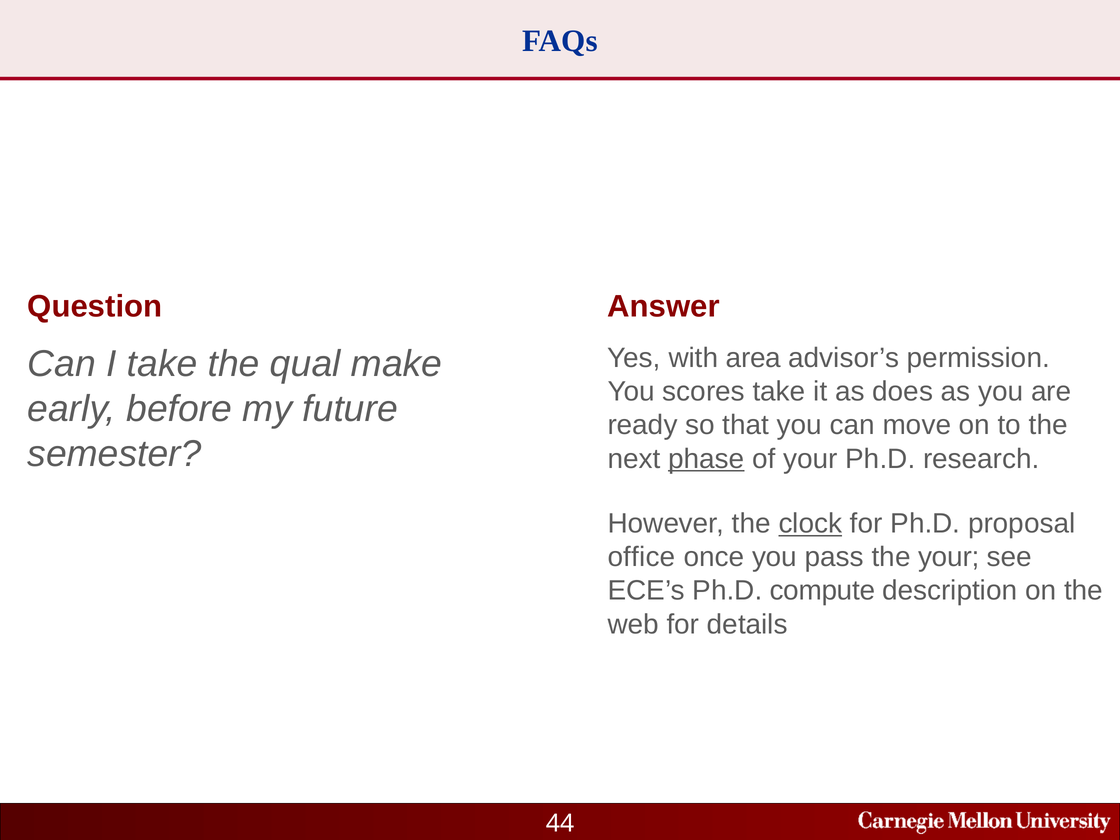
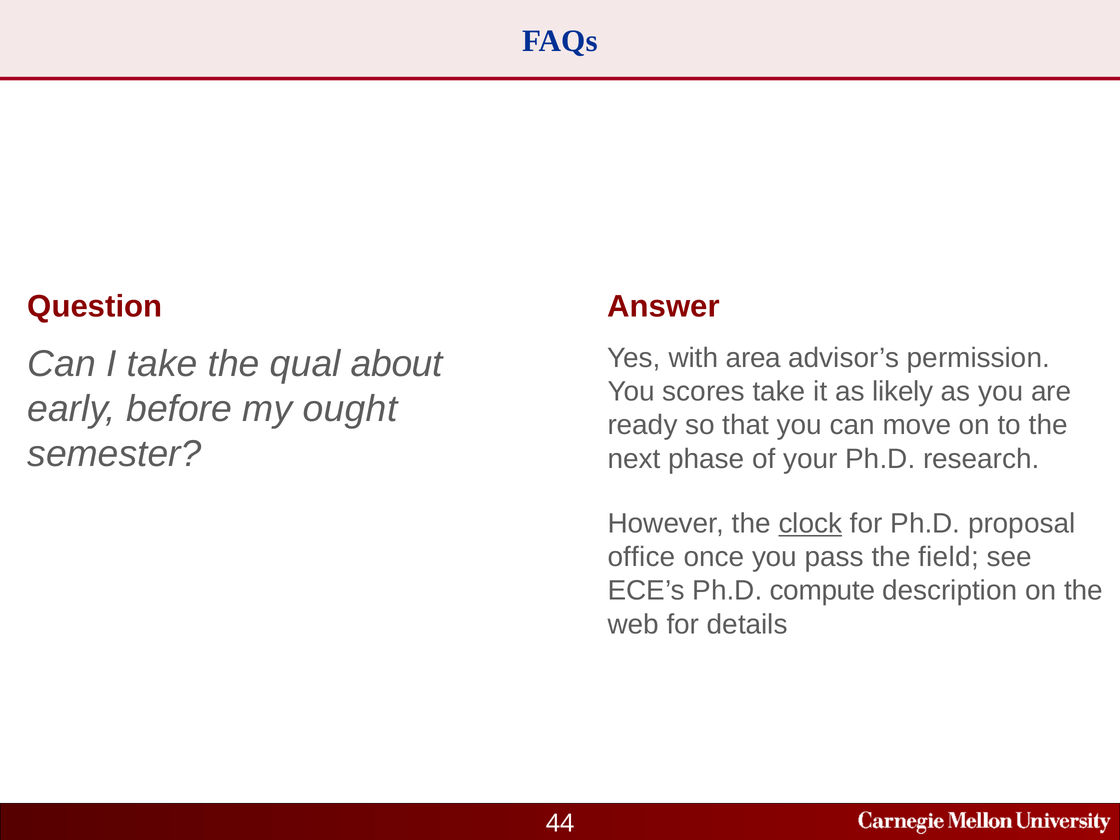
make: make -> about (397, 364)
does: does -> likely (903, 392)
future: future -> ought (350, 409)
phase underline: present -> none (706, 459)
the your: your -> field (949, 557)
